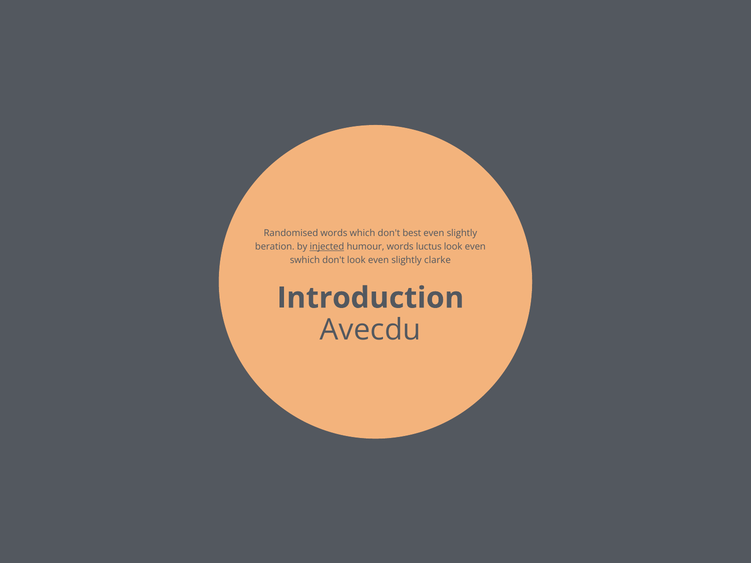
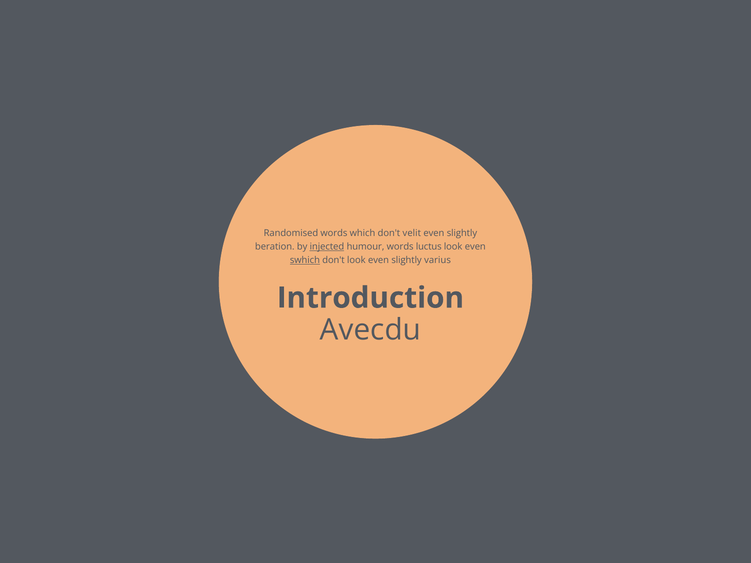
best: best -> velit (412, 233)
swhich underline: none -> present (305, 260)
clarke: clarke -> varius (438, 260)
